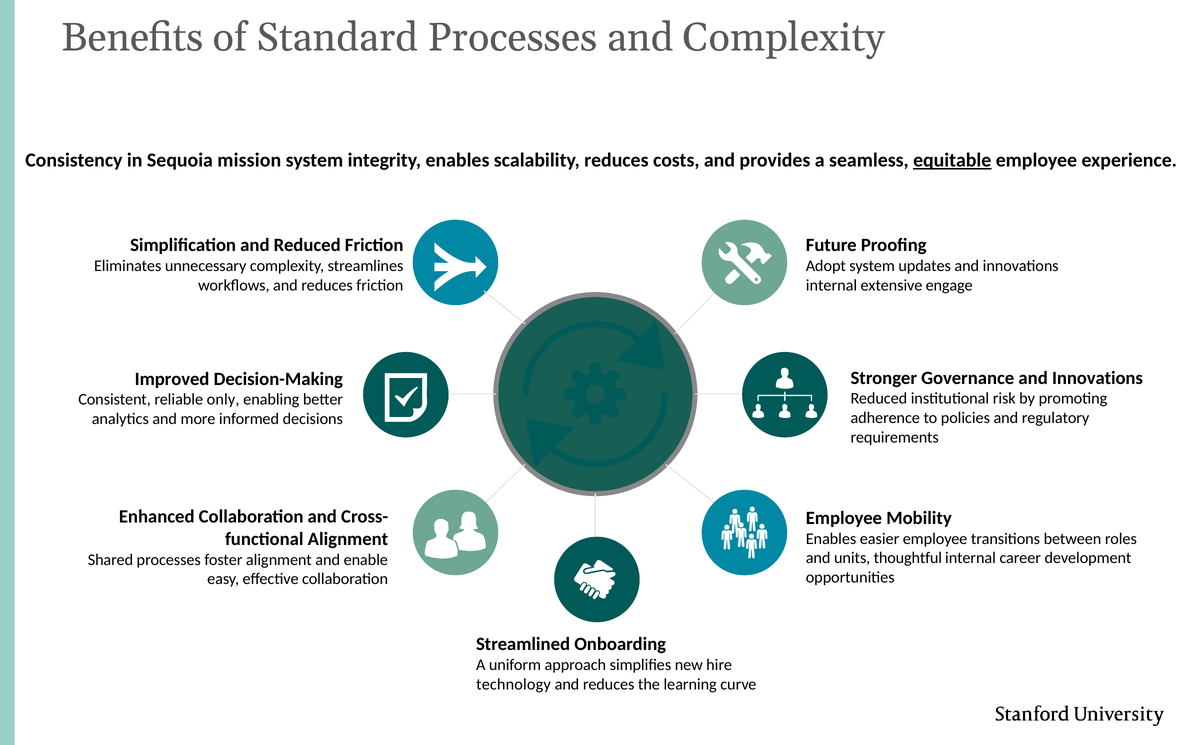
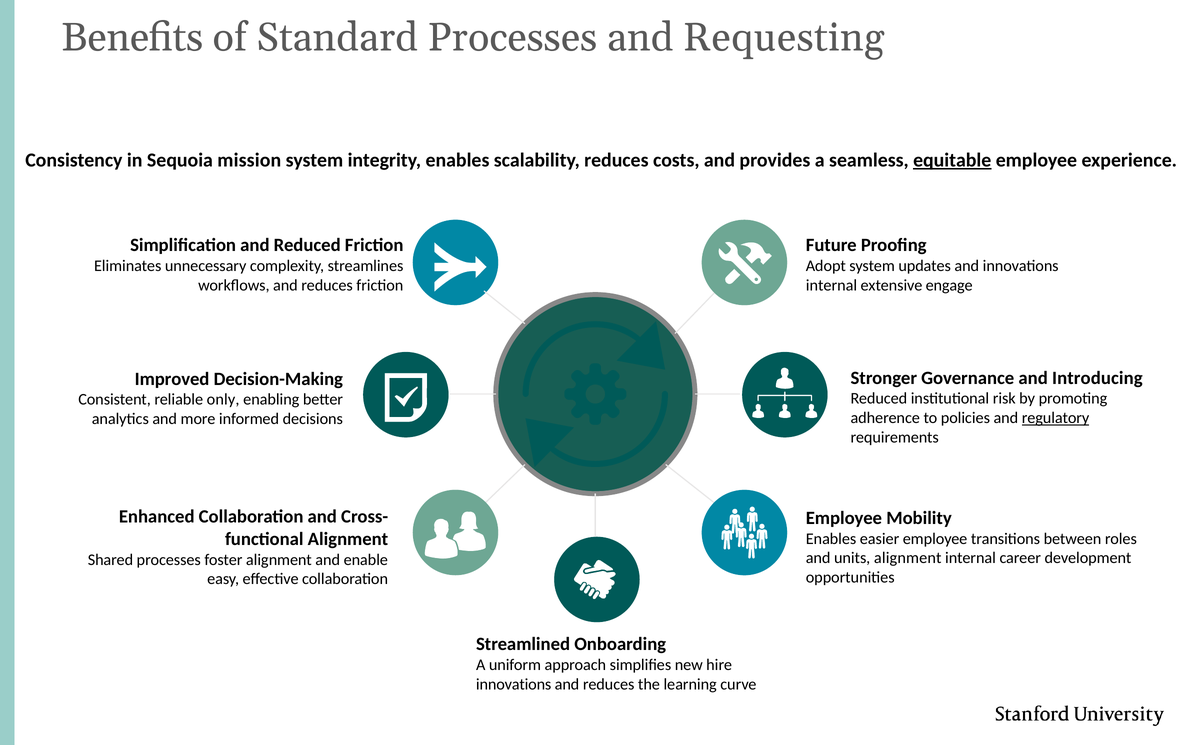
and Complexity: Complexity -> Requesting (784, 38)
Governance and Innovations: Innovations -> Introducing (1097, 378)
regulatory underline: none -> present (1056, 418)
units thoughtful: thoughtful -> alignment (908, 558)
technology: technology -> innovations (514, 684)
